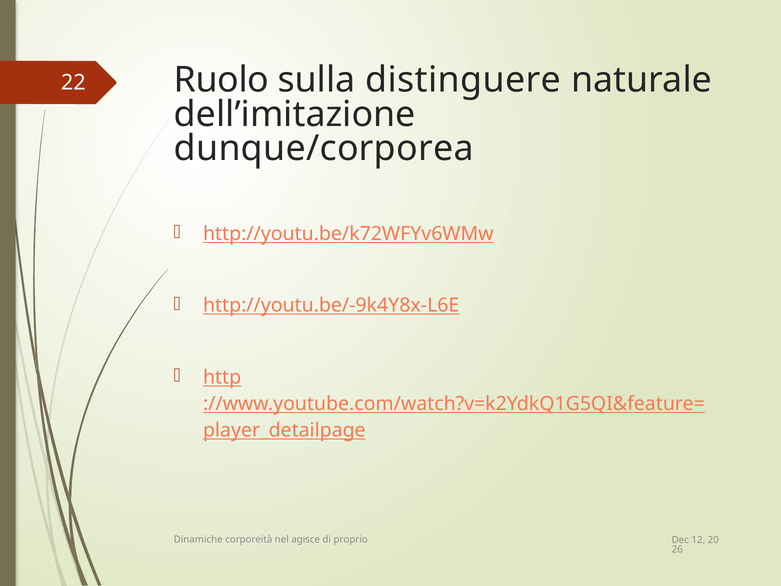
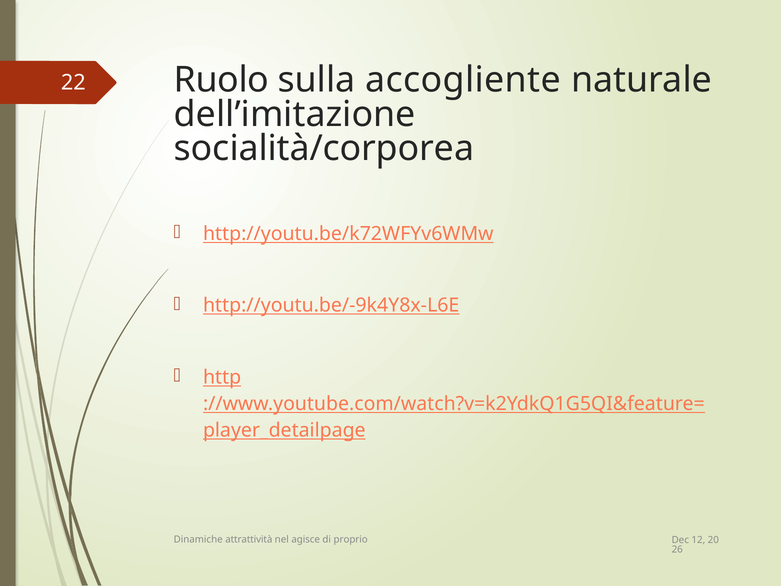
distinguere: distinguere -> accogliente (463, 80)
dunque/corporea: dunque/corporea -> socialità/corporea (324, 149)
corporeità: corporeità -> attrattività (249, 540)
